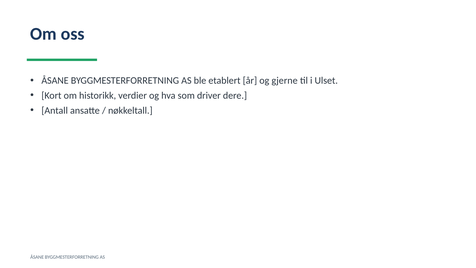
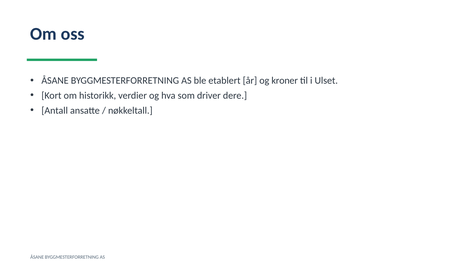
gjerne: gjerne -> kroner (285, 81)
